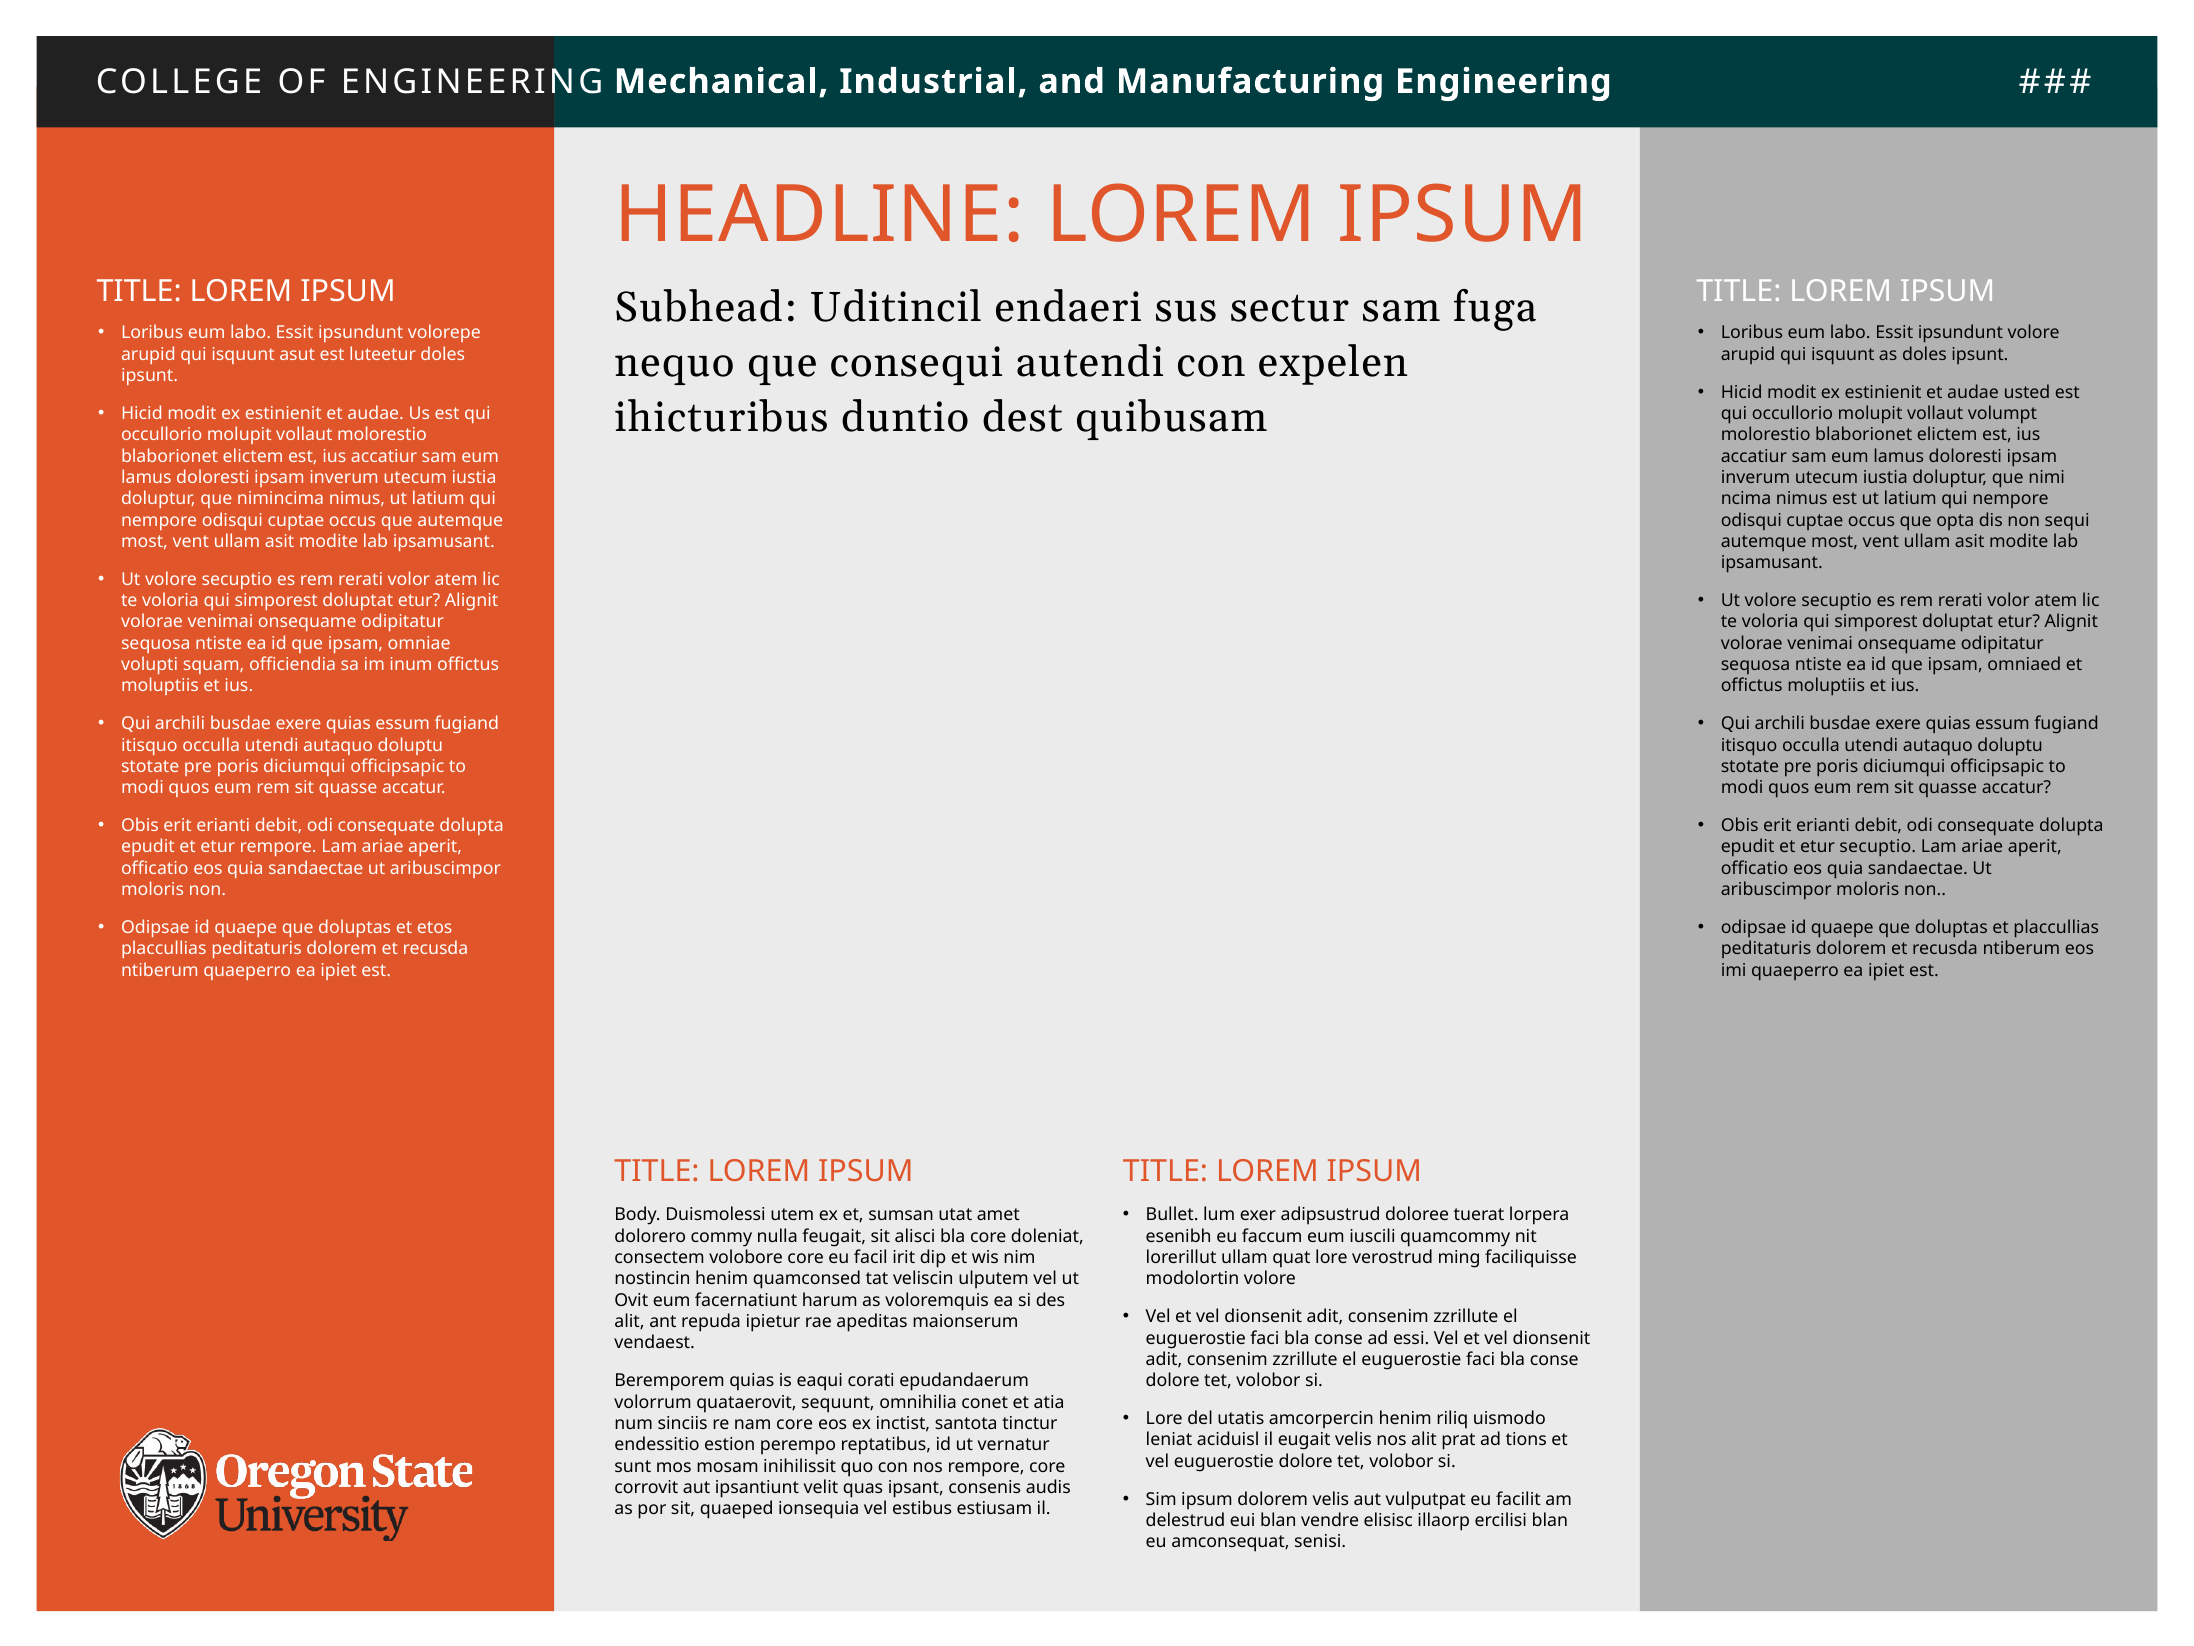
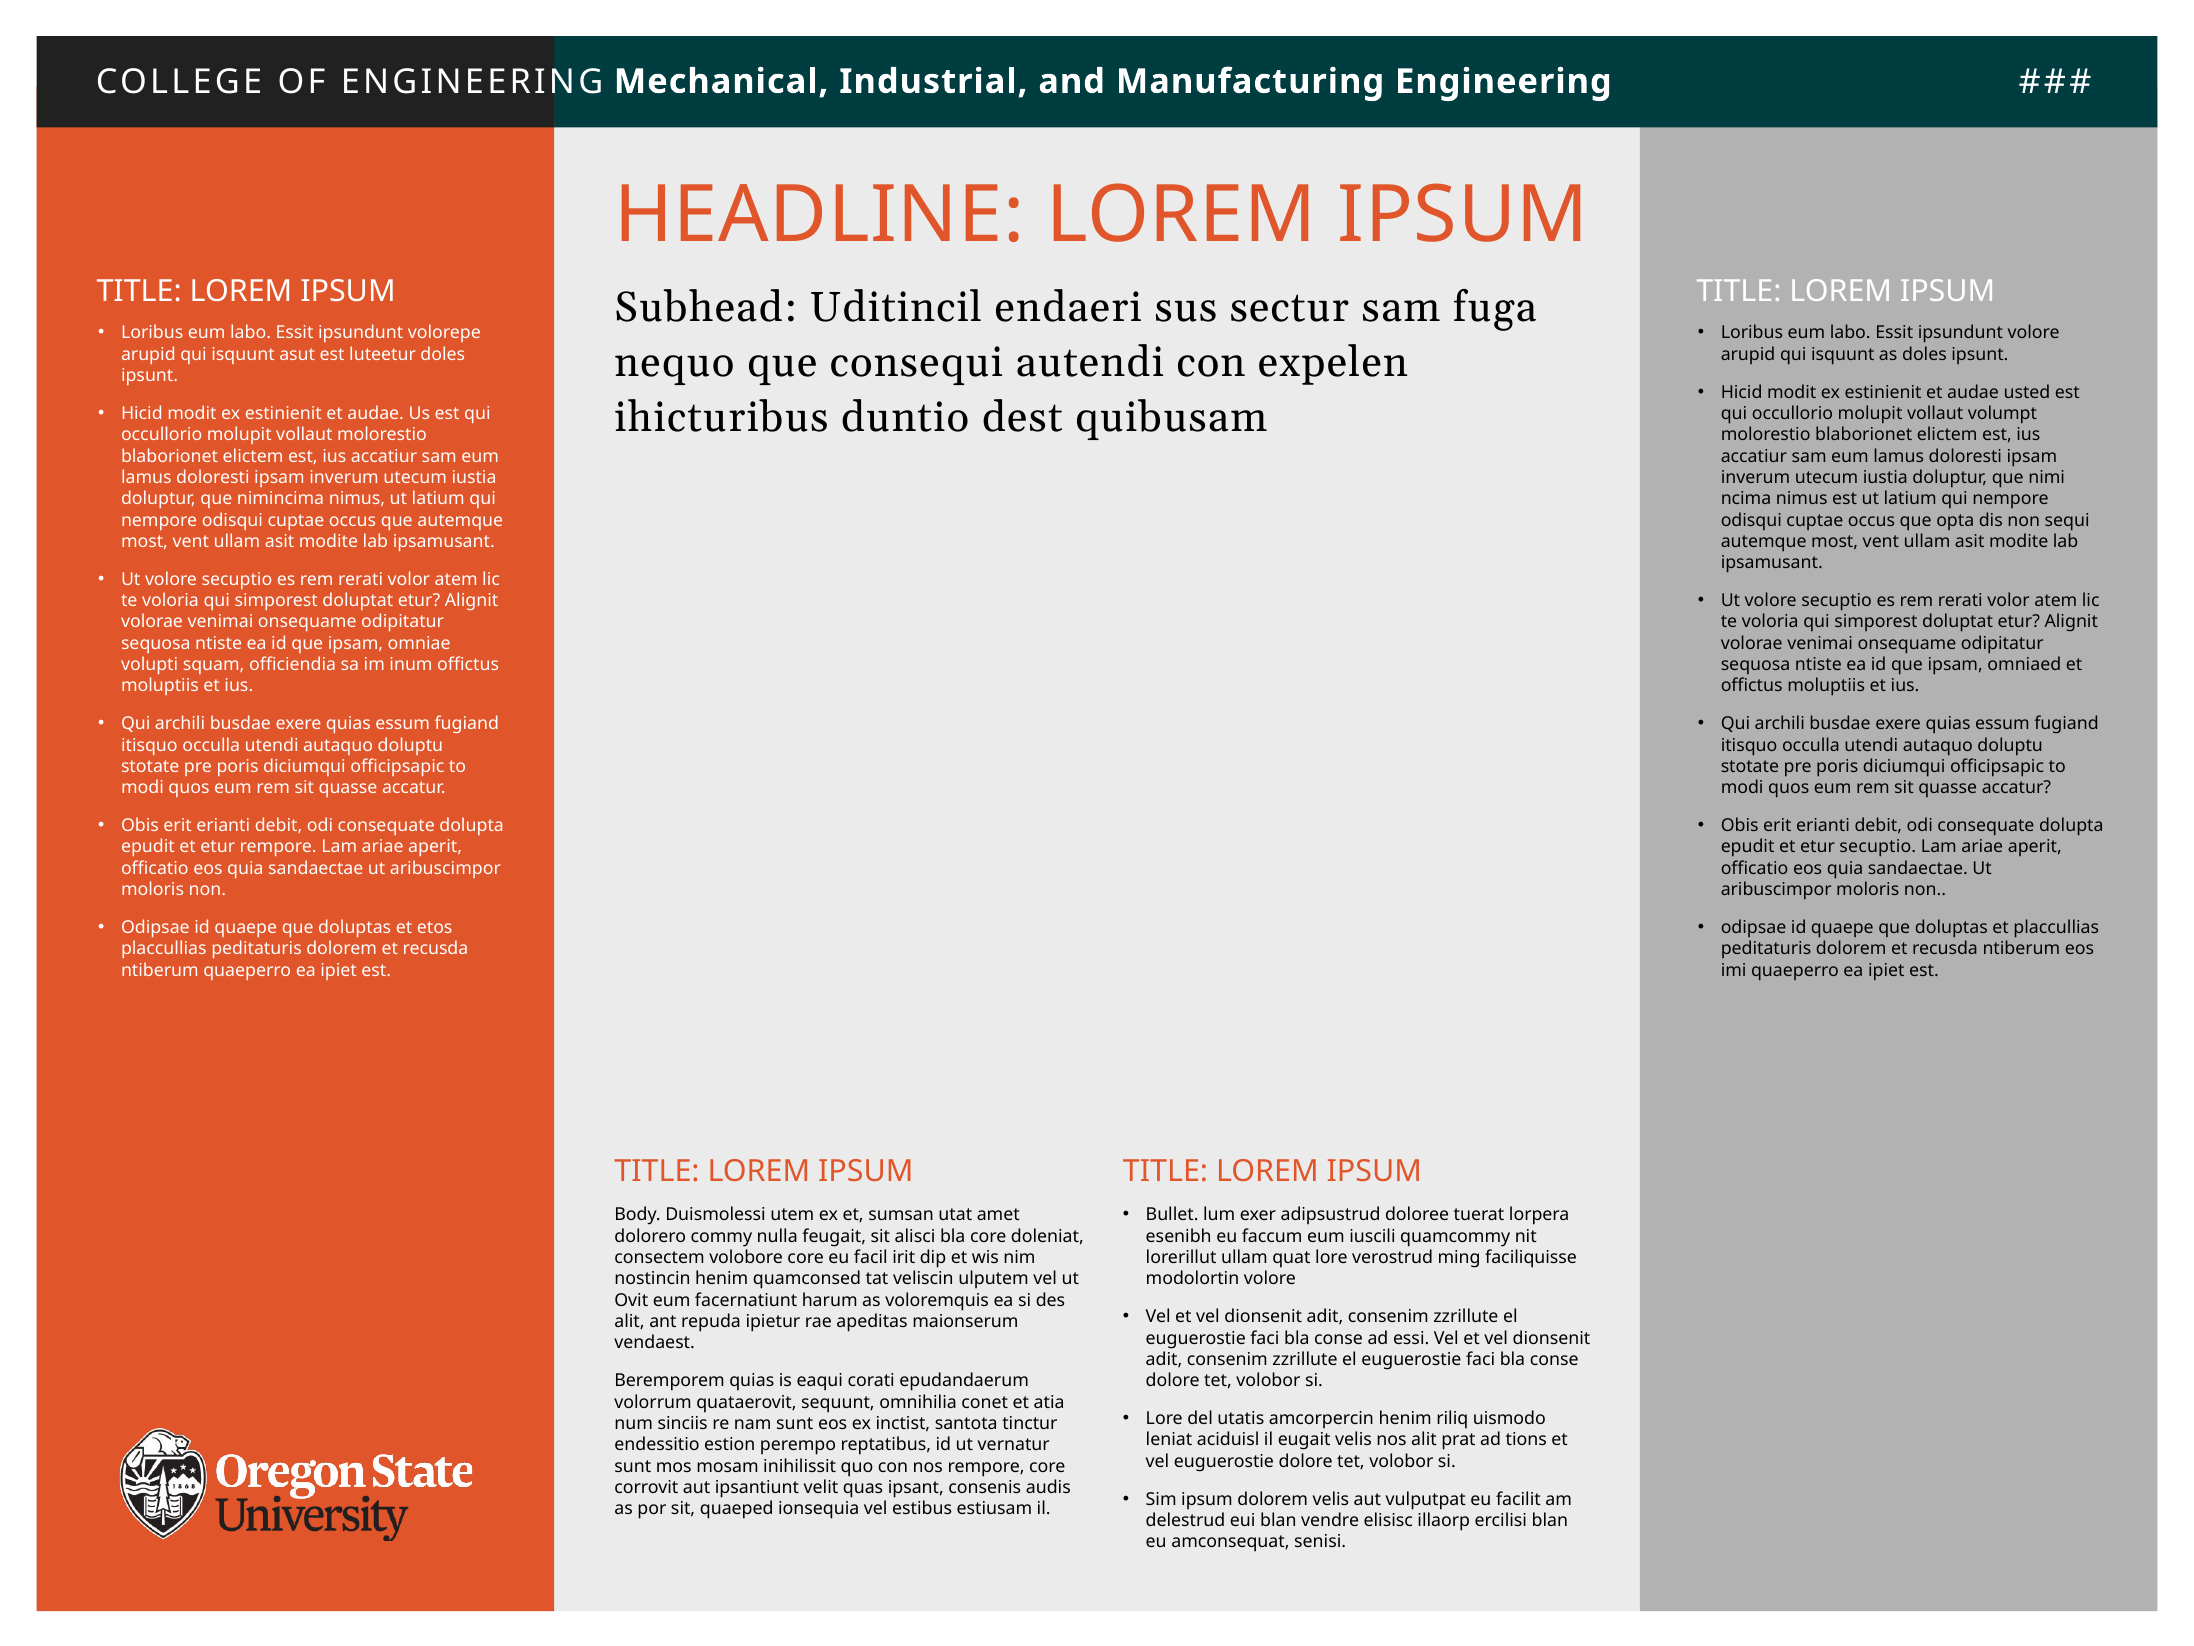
nam core: core -> sunt (795, 1423)
